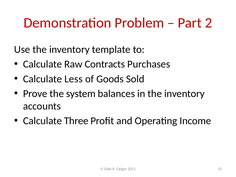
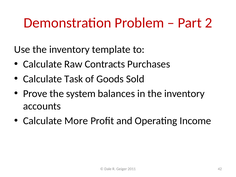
Less: Less -> Task (74, 79)
Three: Three -> More (76, 121)
